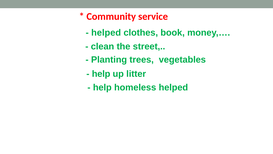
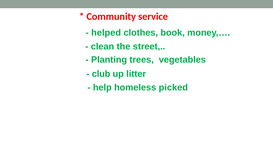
help: help -> club (101, 74)
homeless helped: helped -> picked (173, 87)
